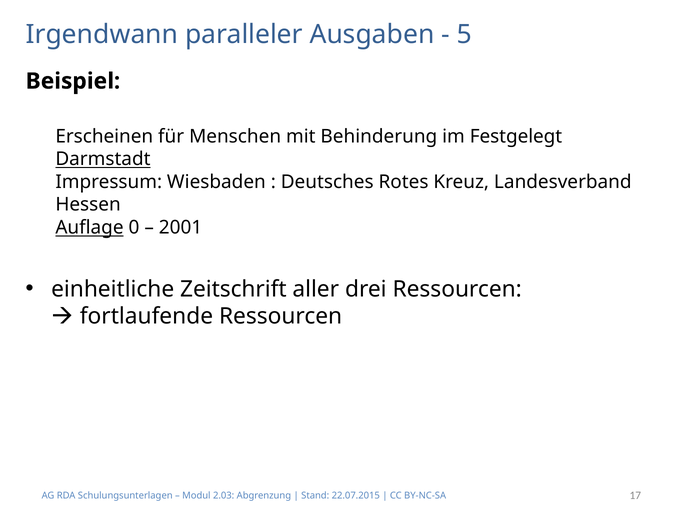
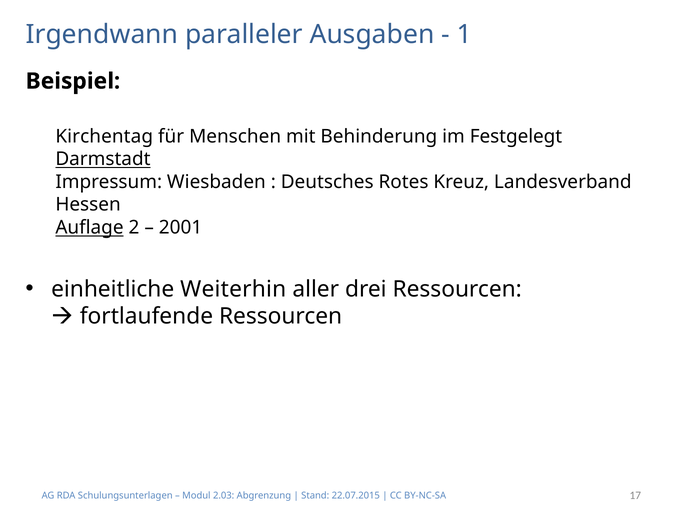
5: 5 -> 1 (464, 35)
Erscheinen: Erscheinen -> Kirchentag (104, 136)
0: 0 -> 2 (134, 227)
Zeitschrift: Zeitschrift -> Weiterhin (233, 289)
